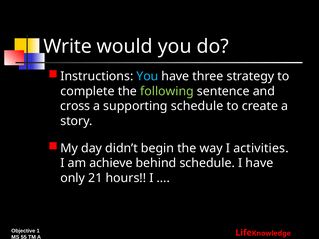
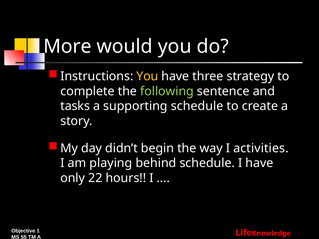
Write: Write -> More (67, 47)
You colour: light blue -> yellow (147, 76)
cross: cross -> tasks (75, 106)
achieve: achieve -> playing (111, 163)
21: 21 -> 22 (95, 178)
